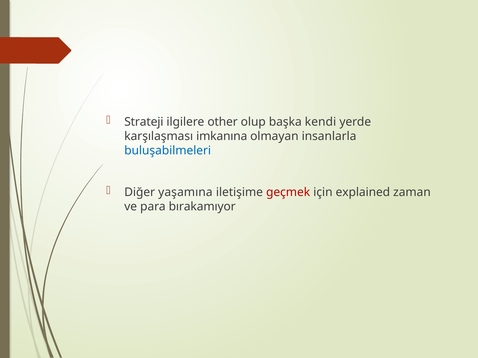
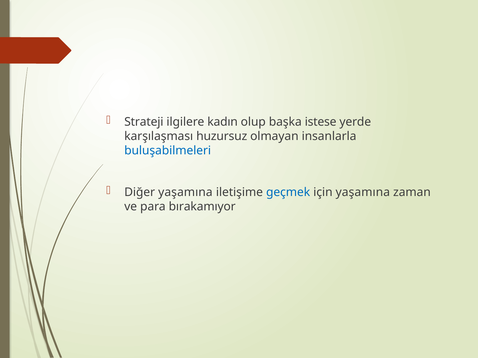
other: other -> kadın (223, 122)
kendi: kendi -> istese (321, 122)
imkanına: imkanına -> huzursuz (222, 136)
geçmek colour: red -> blue (288, 193)
için explained: explained -> yaşamına (363, 193)
